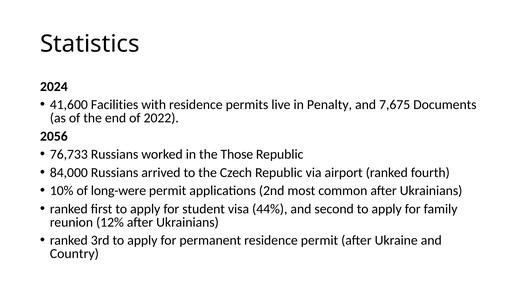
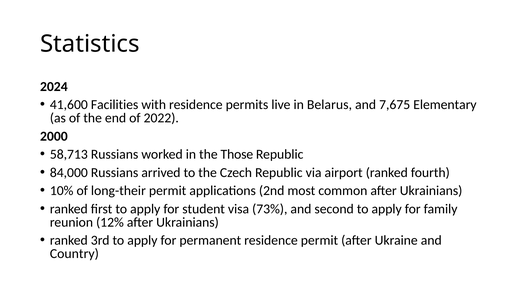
Penalty: Penalty -> Belarus (329, 105)
Documents: Documents -> Elementary (445, 105)
2056: 2056 -> 2000 (54, 136)
76,733: 76,733 -> 58,713 (69, 155)
long-were: long-were -> long-their (118, 191)
44%: 44% -> 73% (270, 209)
